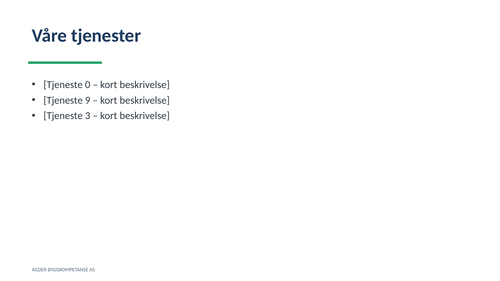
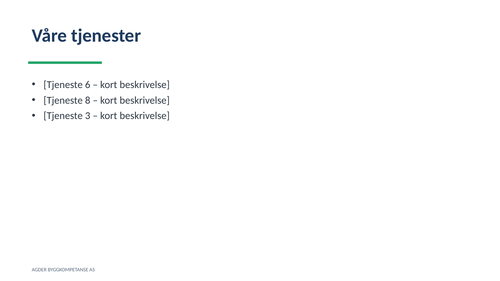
0: 0 -> 6 (88, 85)
9: 9 -> 8 (88, 100)
